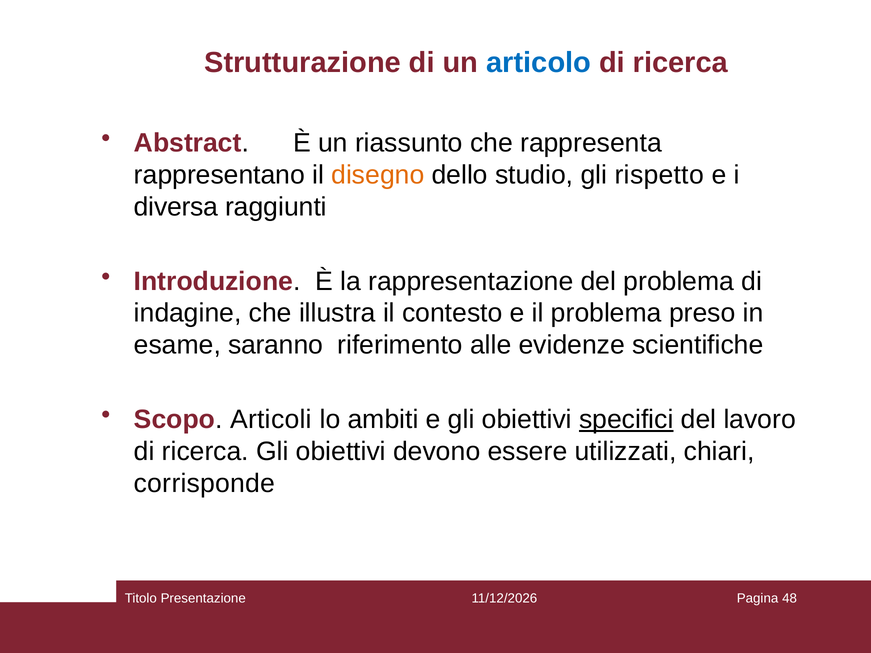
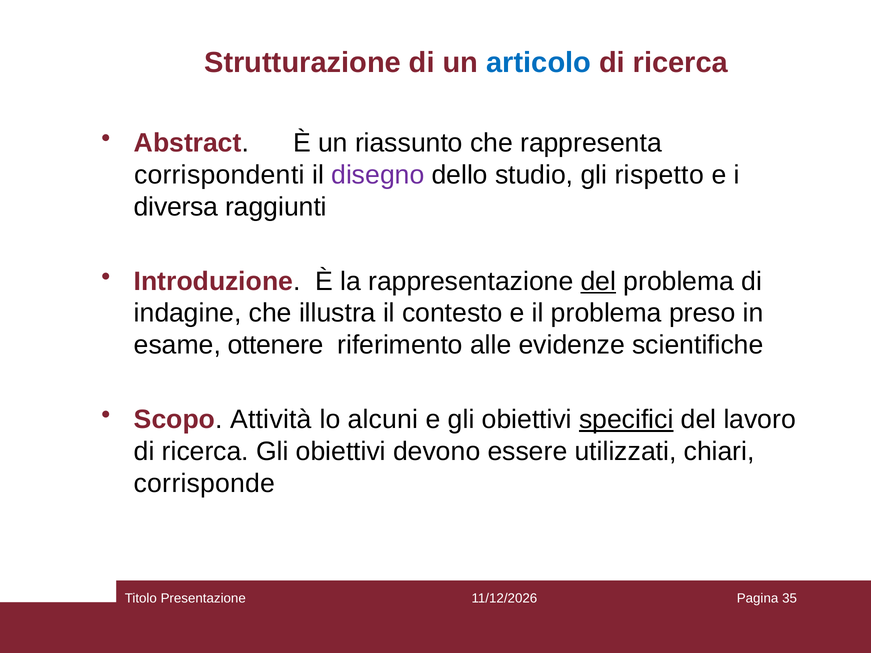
rappresentano: rappresentano -> corrispondenti (219, 175)
disegno colour: orange -> purple (378, 175)
del underline: none -> present (598, 281)
saranno: saranno -> ottenere (276, 345)
Articoli: Articoli -> Attività (271, 420)
ambiti: ambiti -> alcuni (383, 420)
48: 48 -> 35 (790, 599)
